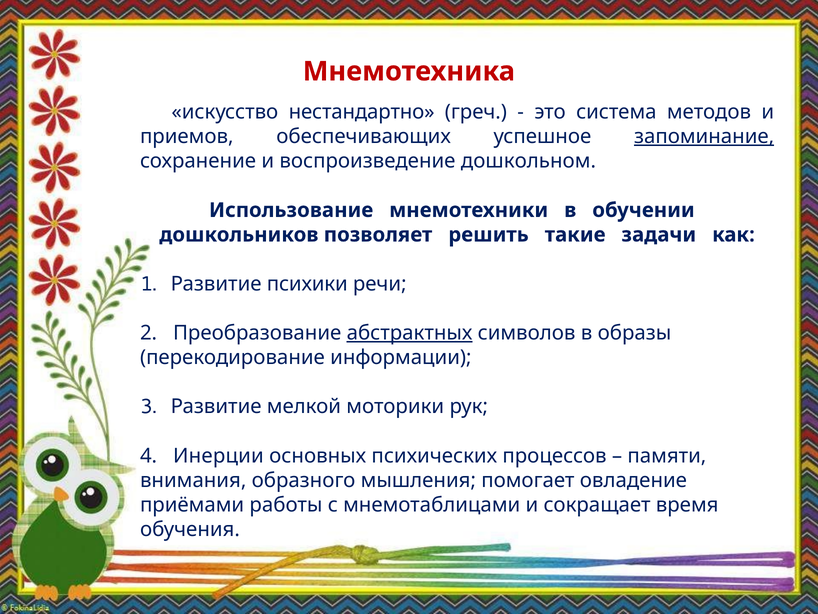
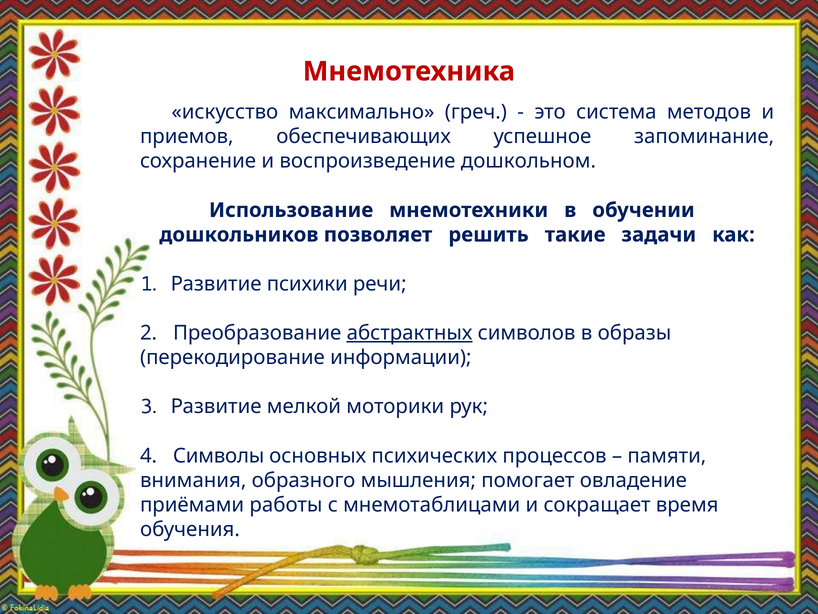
нестандартно: нестандартно -> максимально (362, 112)
запоминание underline: present -> none (704, 136)
Инерции: Инерции -> Символы (219, 455)
